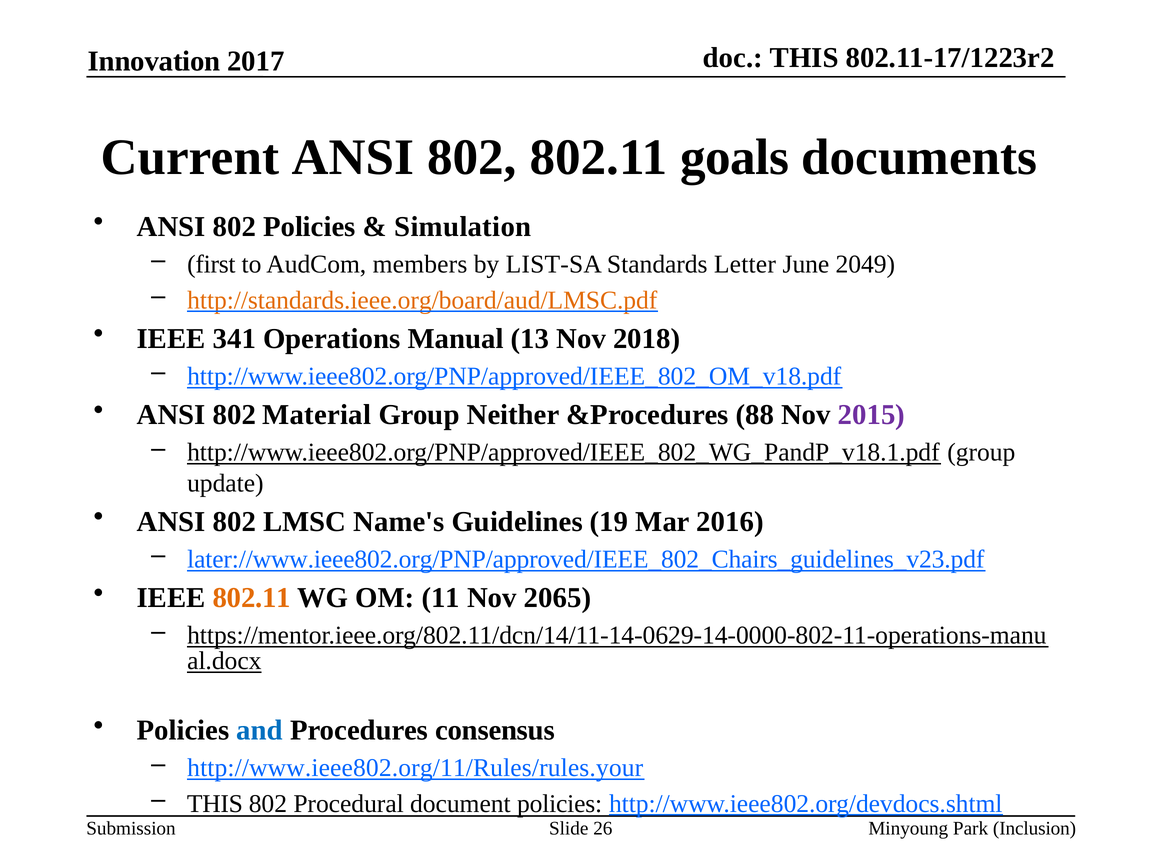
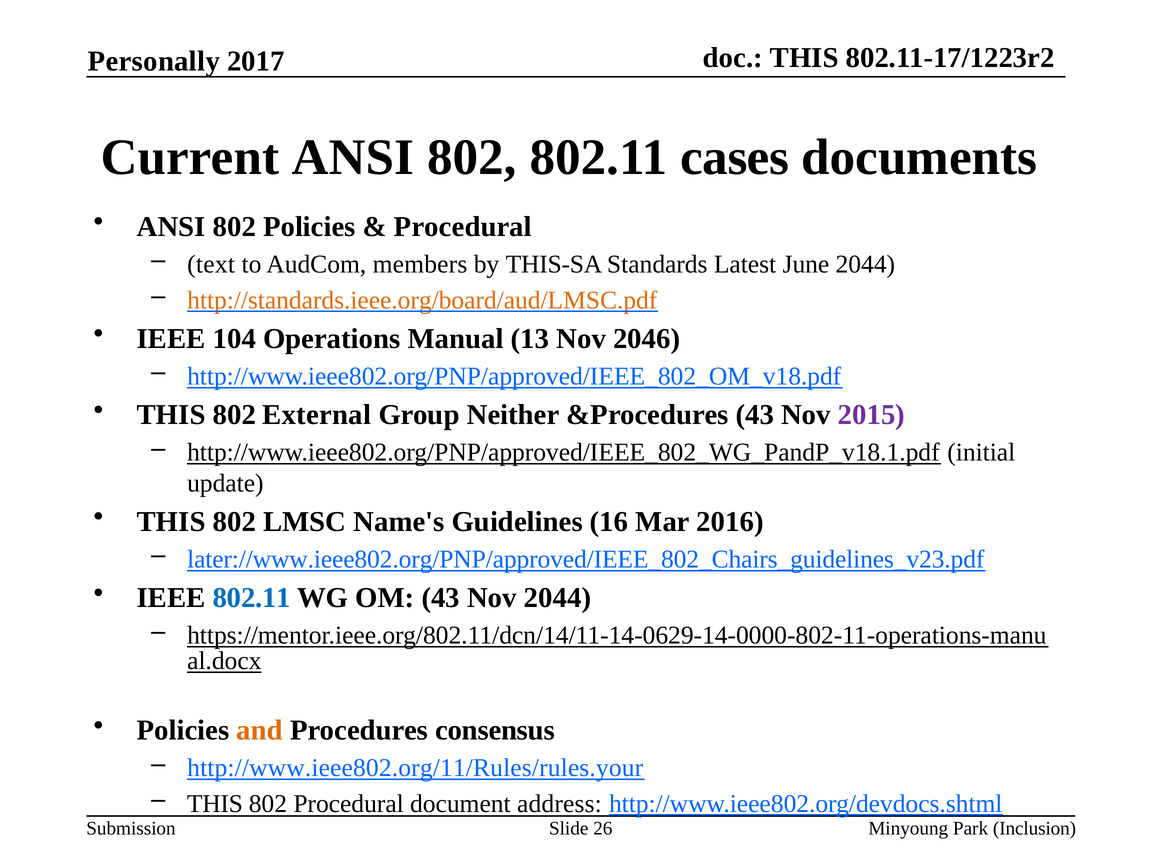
Innovation: Innovation -> Personally (154, 61)
goals: goals -> cases (735, 157)
Simulation: Simulation -> Procedural (463, 227)
first: first -> text (211, 264)
LIST-SA: LIST-SA -> THIS-SA (554, 264)
Letter: Letter -> Latest (745, 264)
June 2049: 2049 -> 2044 (865, 264)
341: 341 -> 104 (234, 339)
2018: 2018 -> 2046 (647, 339)
ANSI: ANSI -> THIS (171, 415)
Material: Material -> External (317, 415)
&Procedures 88: 88 -> 43 (755, 415)
http://www.ieee802.org/PNP/approved/IEEE_802_WG_PandP_v18.1.pdf group: group -> initial (981, 452)
ANSI: ANSI -> THIS (171, 522)
19: 19 -> 16 (609, 522)
802.11 colour: orange -> blue (252, 598)
OM 11: 11 -> 43 (441, 598)
Nov 2065: 2065 -> 2044 (558, 598)
and colour: blue -> orange (260, 730)
document policies: policies -> address (559, 804)
